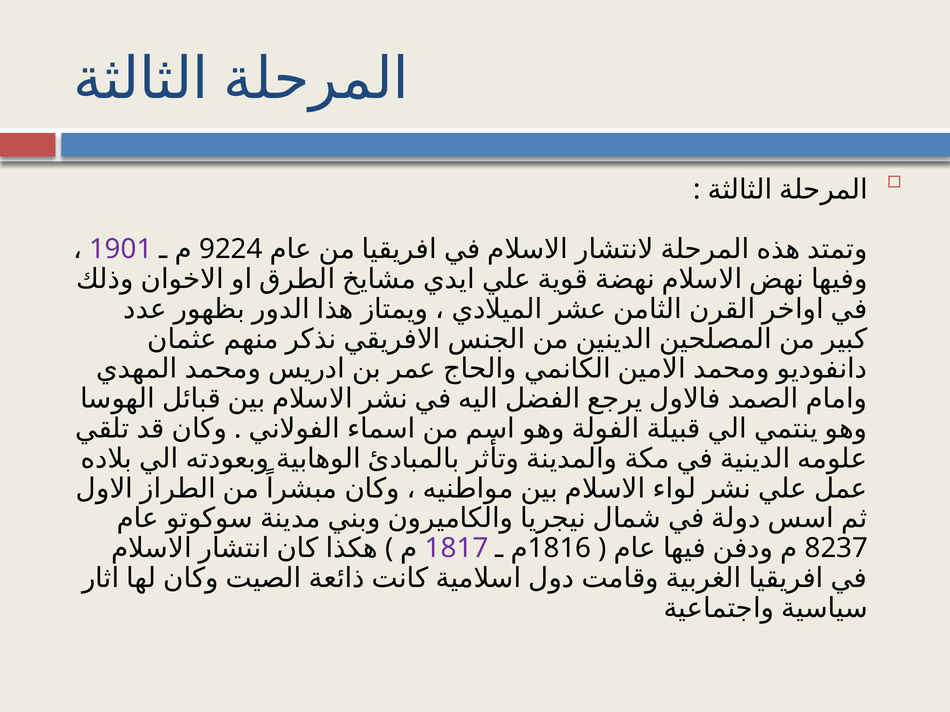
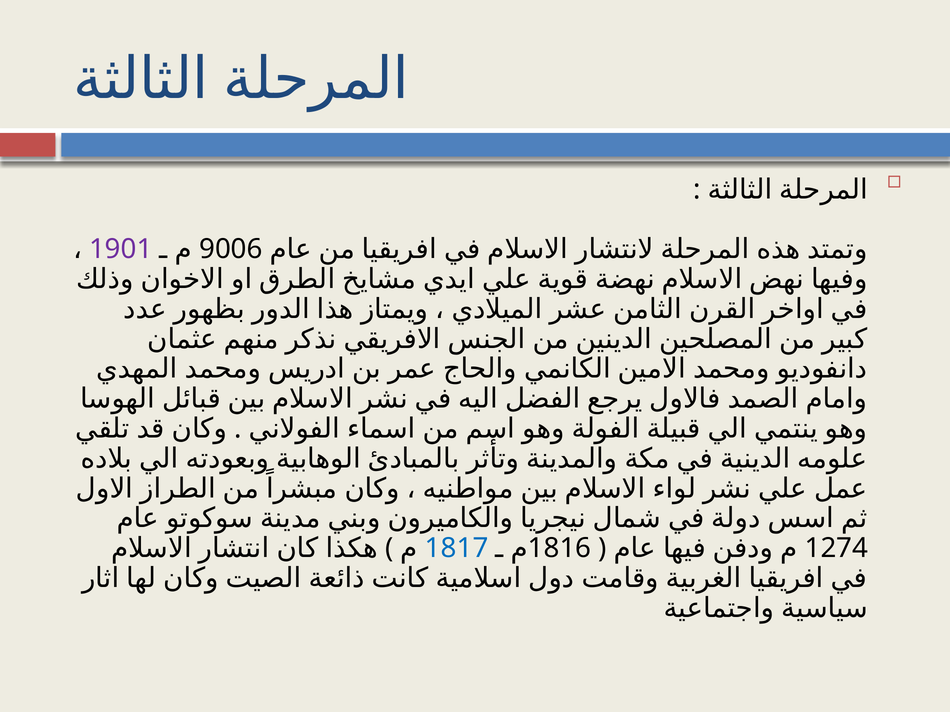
9224: 9224 -> 9006 (231, 249)
1817 colour: purple -> blue (457, 549)
8237: 8237 -> 1274 (836, 549)
